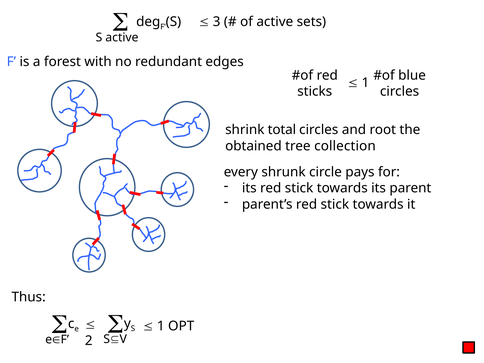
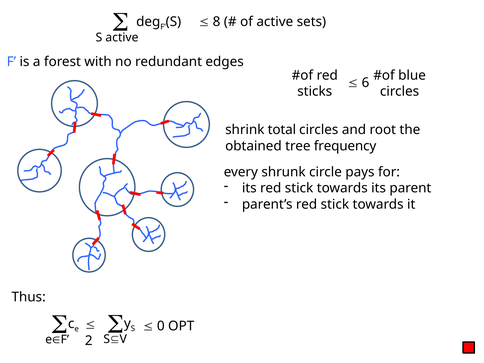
3: 3 -> 8 (217, 22)
1: 1 -> 6 (365, 83)
collection: collection -> frequency (345, 146)
1: 1 -> 0 (161, 326)
